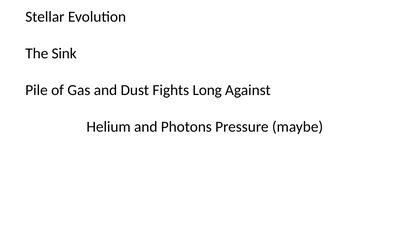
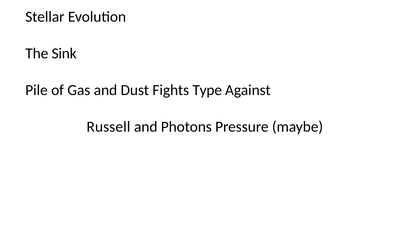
Long: Long -> Type (207, 90)
Helium: Helium -> Russell (108, 127)
